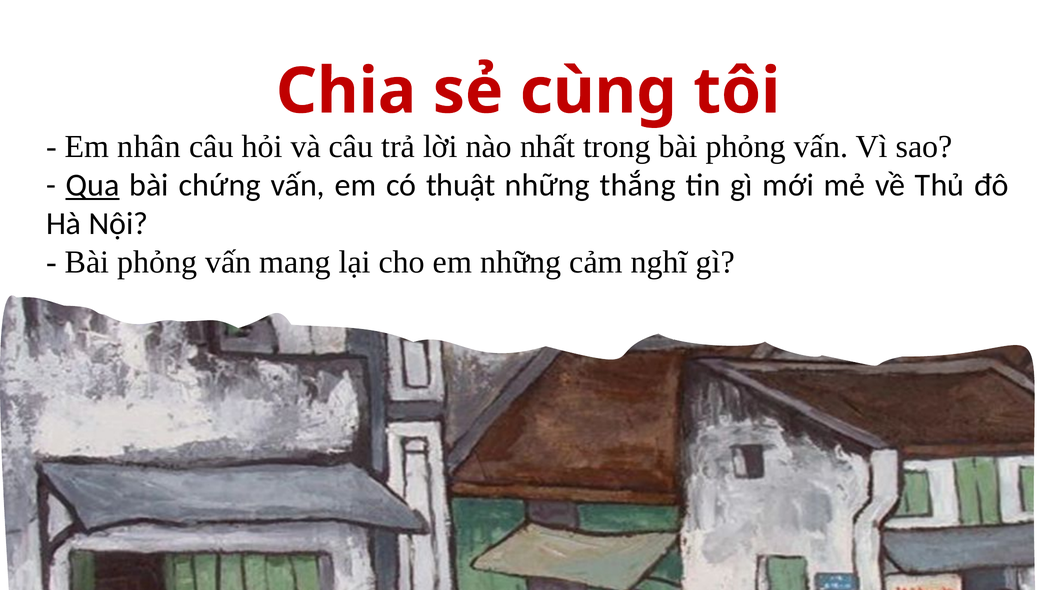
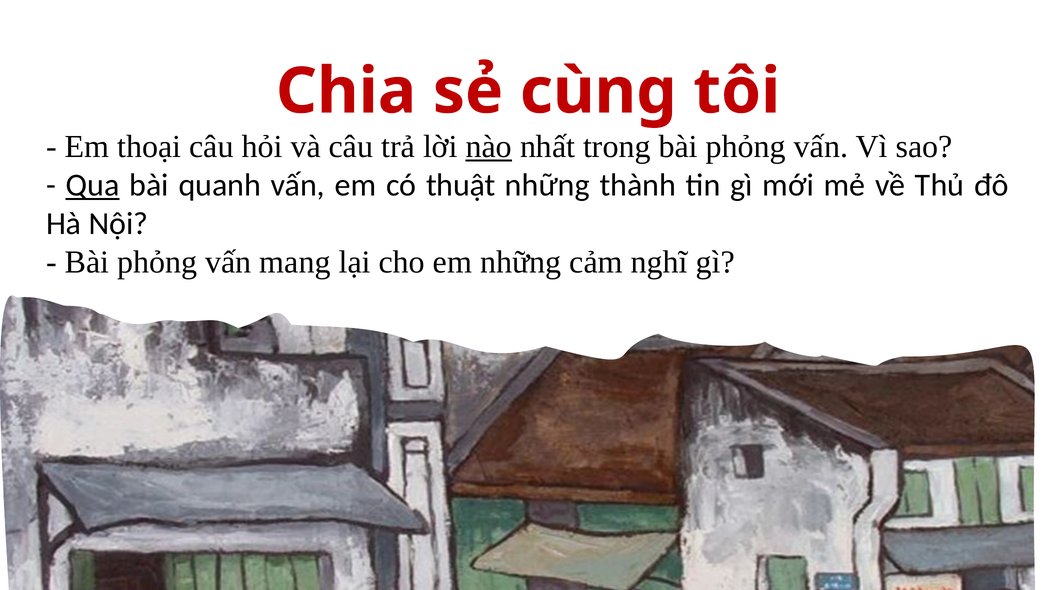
nhân: nhân -> thoại (149, 147)
nào underline: none -> present (489, 147)
chứng: chứng -> quanh (220, 185)
thắng: thắng -> thành (638, 185)
